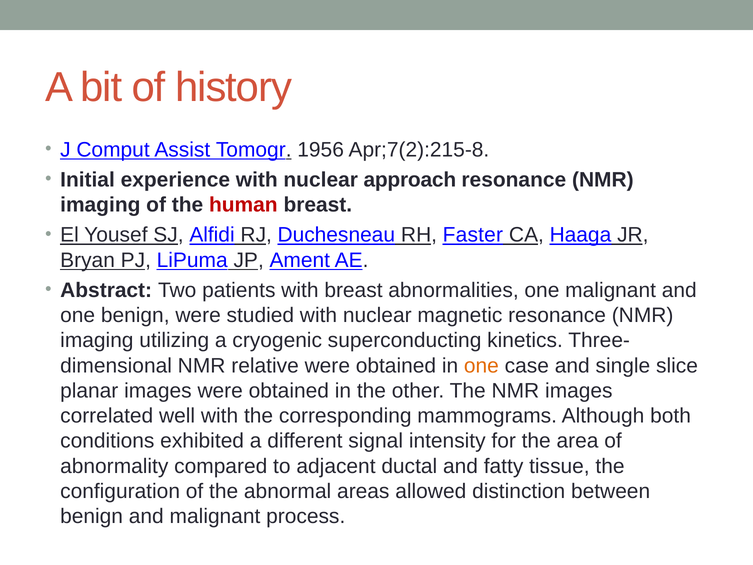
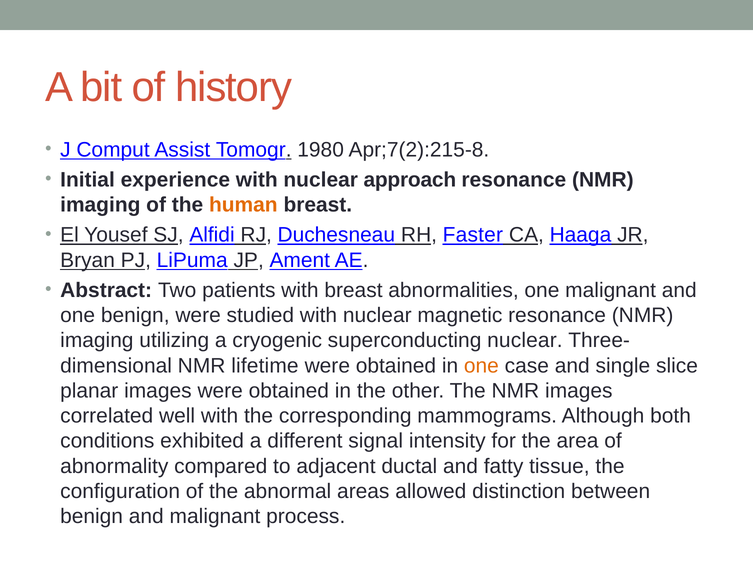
1956: 1956 -> 1980 (321, 150)
human colour: red -> orange (243, 205)
superconducting kinetics: kinetics -> nuclear (525, 340)
relative: relative -> lifetime (265, 365)
